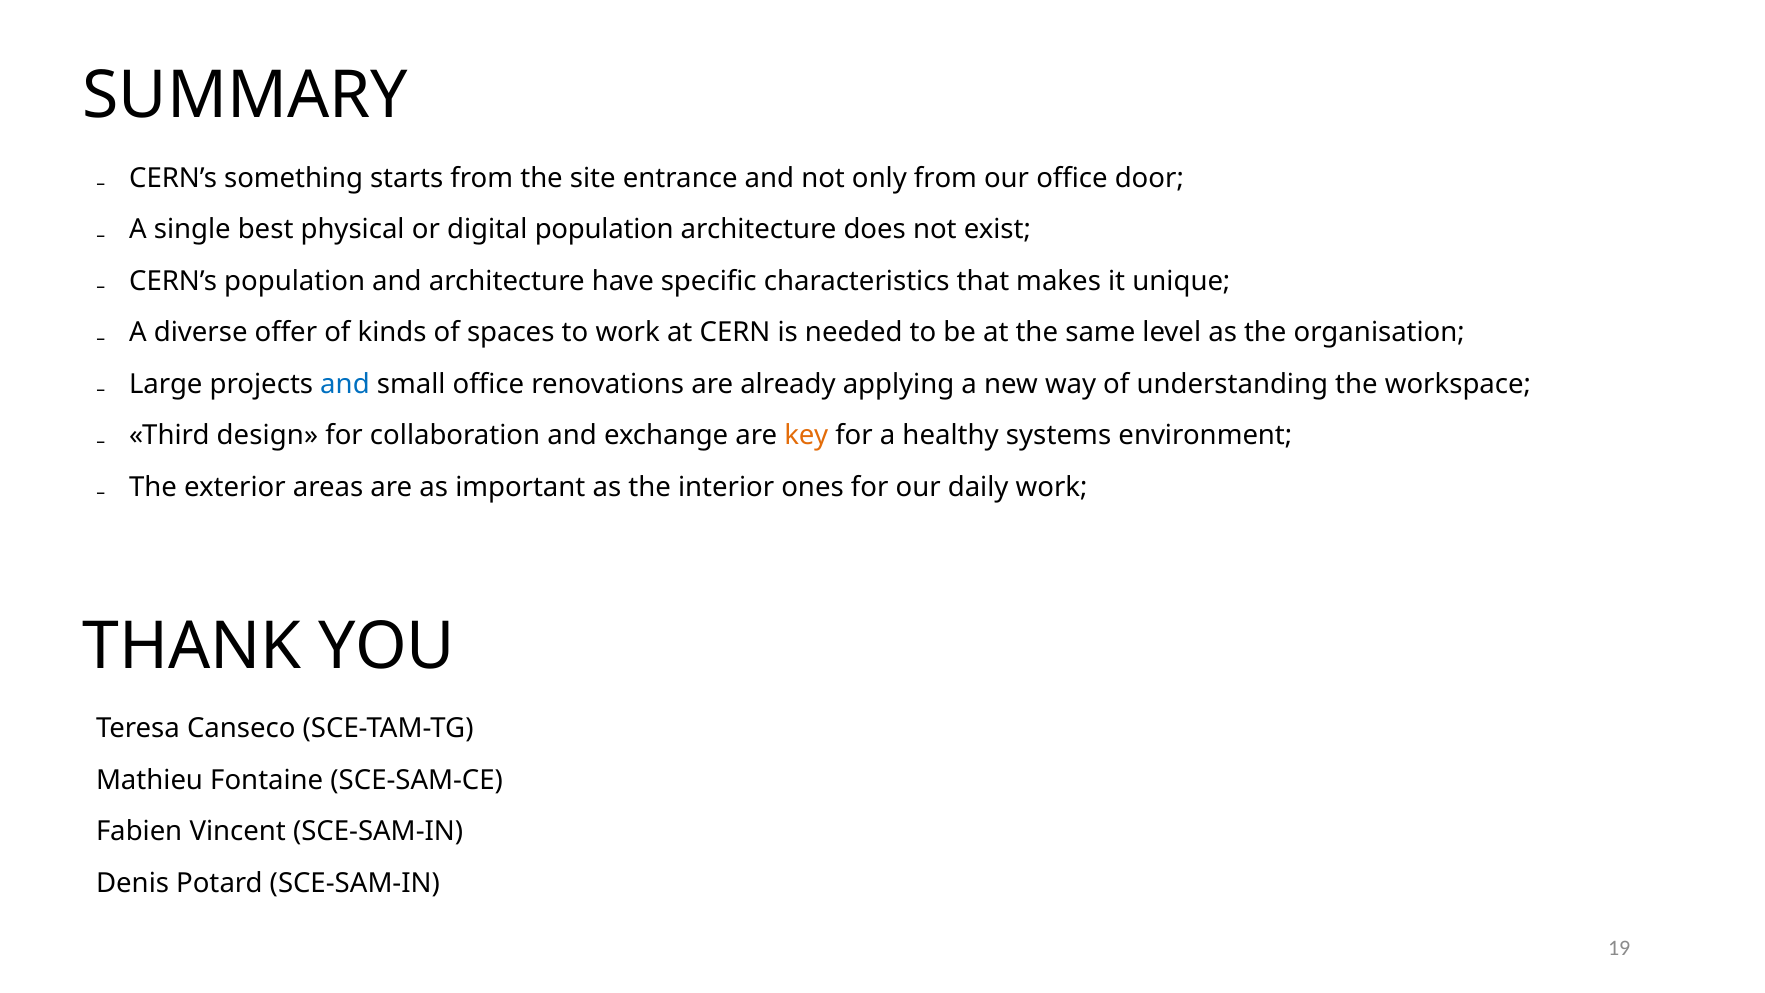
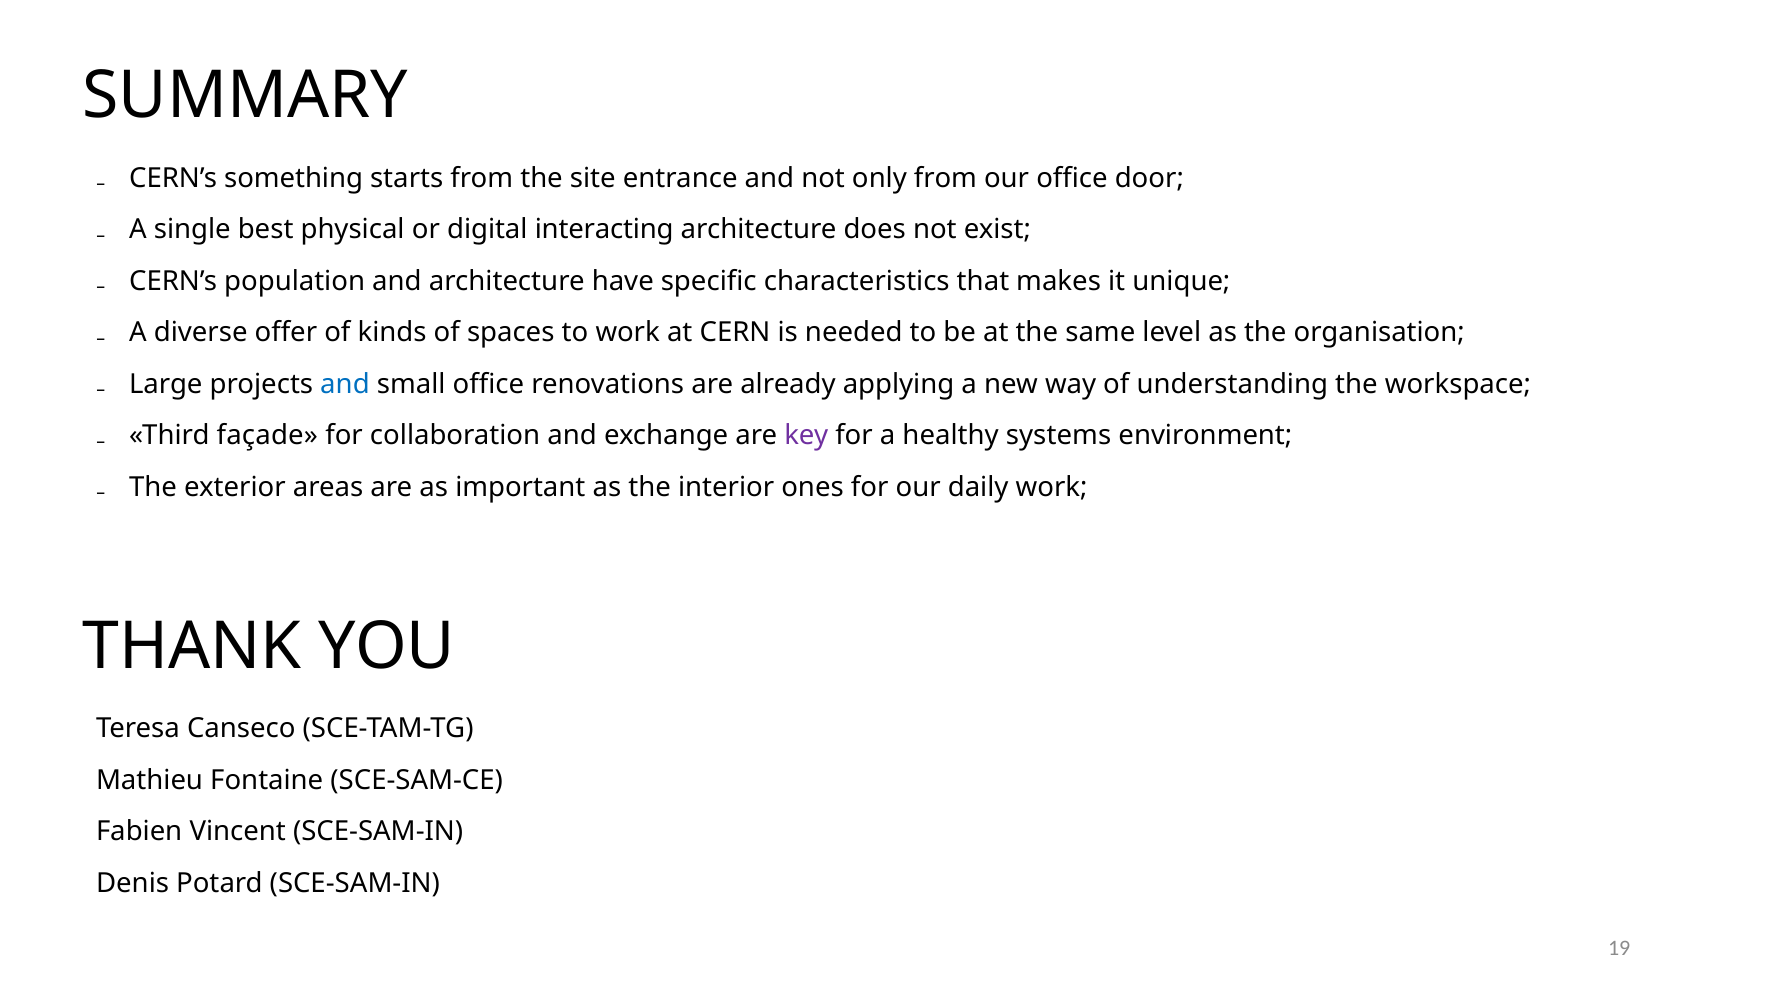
digital population: population -> interacting (604, 230)
design: design -> façade (267, 436)
key colour: orange -> purple (806, 436)
